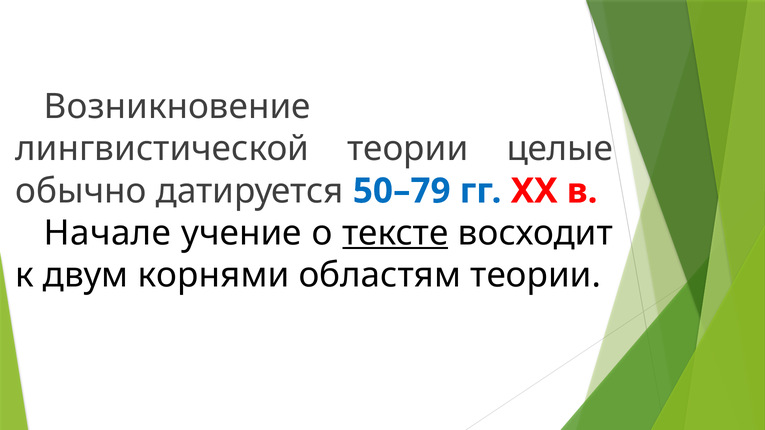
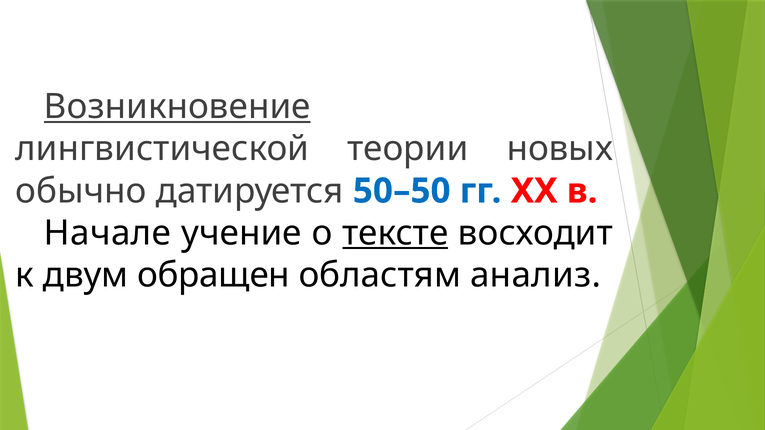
Возникновение underline: none -> present (177, 107)
целые: целые -> новых (560, 149)
50–79: 50–79 -> 50–50 (402, 191)
корнями: корнями -> обращен (214, 275)
областям теории: теории -> анализ (536, 275)
